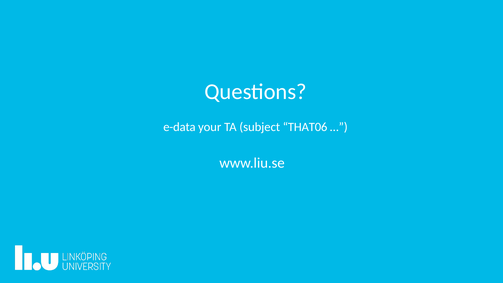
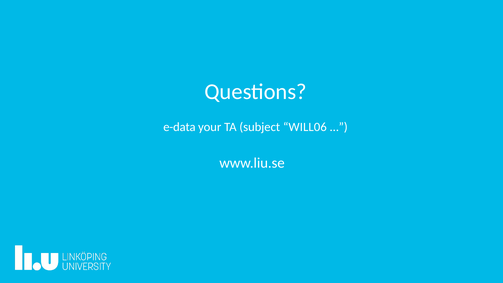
THAT06: THAT06 -> WILL06 (305, 127)
